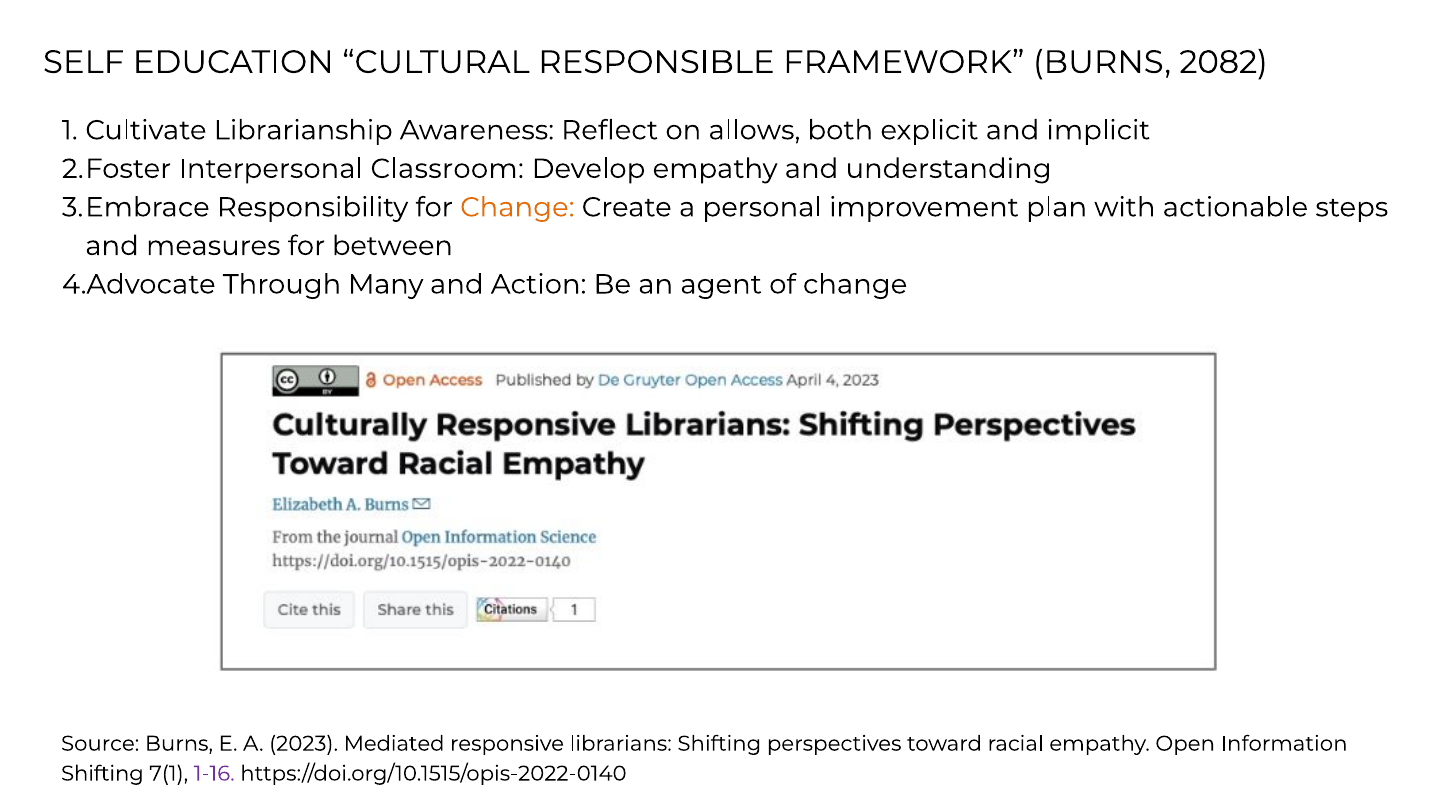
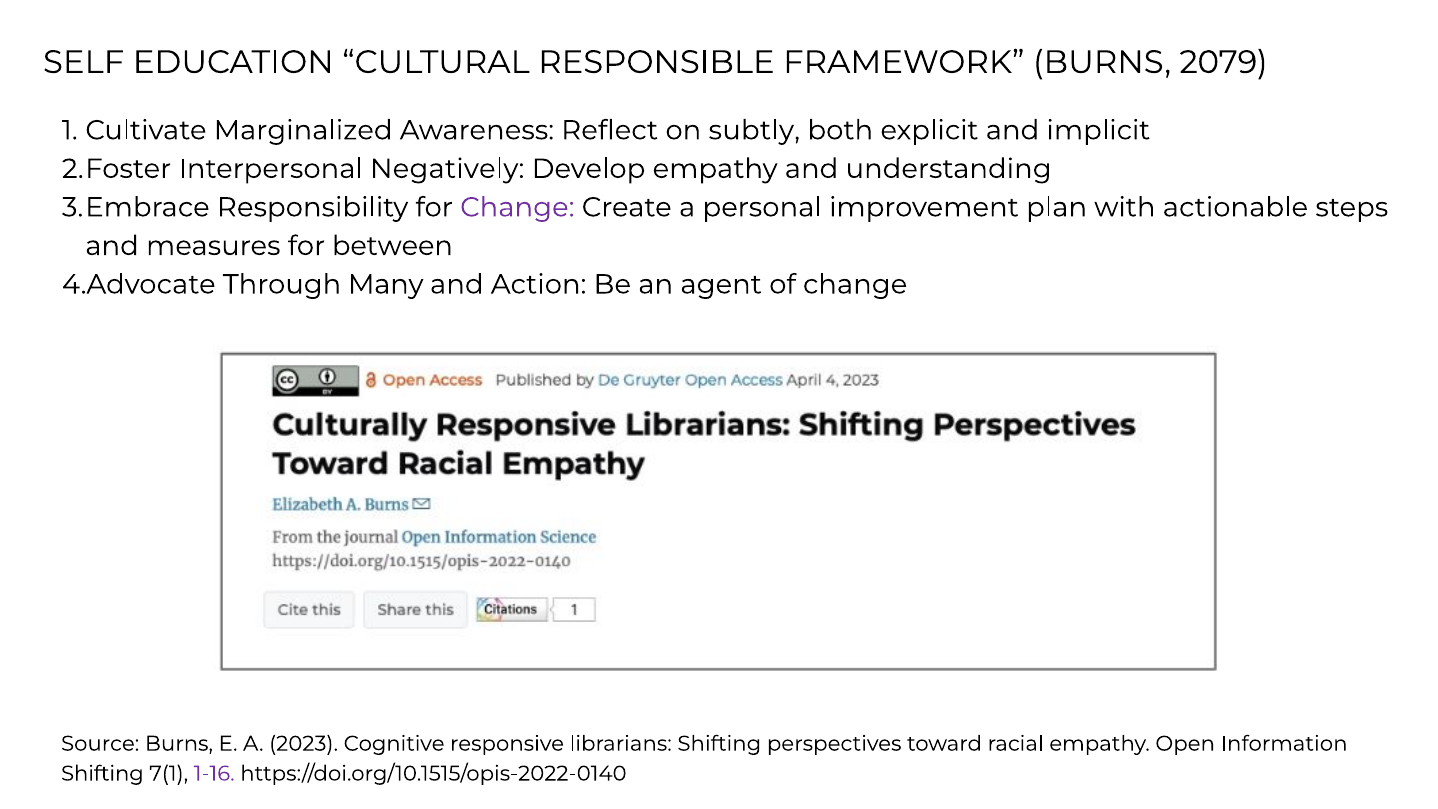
2082: 2082 -> 2079 (1224, 62)
Librarianship: Librarianship -> Marginalized (303, 130)
allows: allows -> subtly (754, 130)
Classroom: Classroom -> Negatively (447, 169)
Change colour: orange -> purple (517, 207)
Mediated: Mediated -> Cognitive (394, 744)
